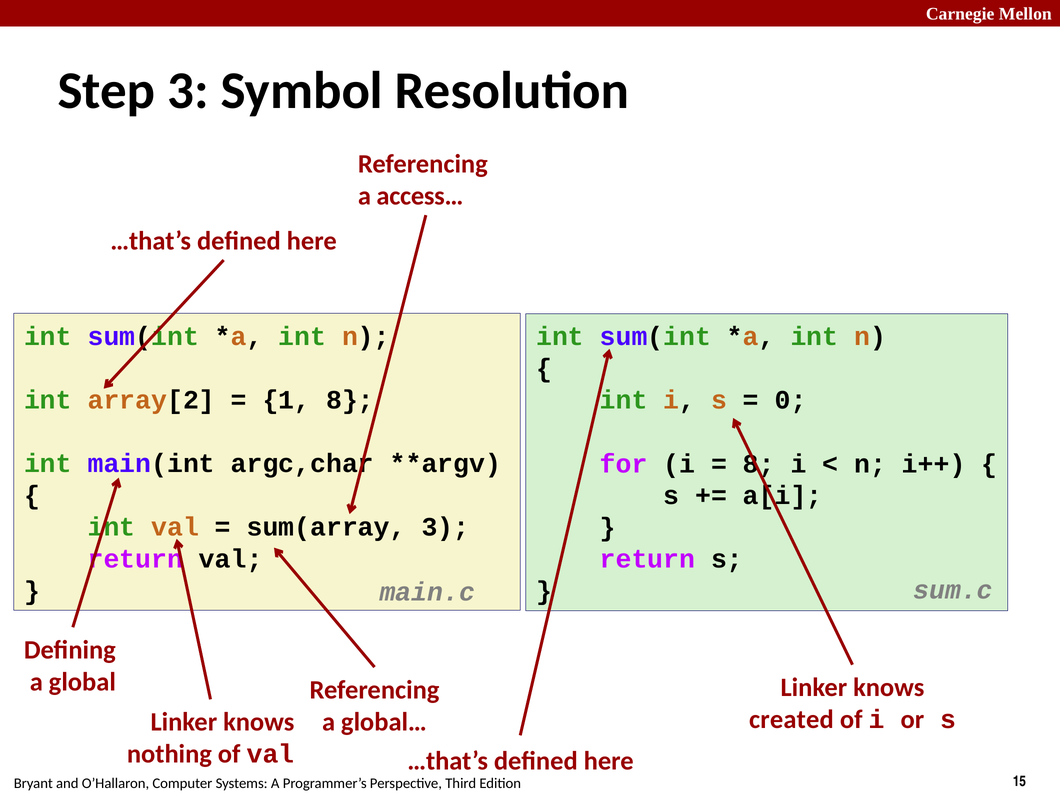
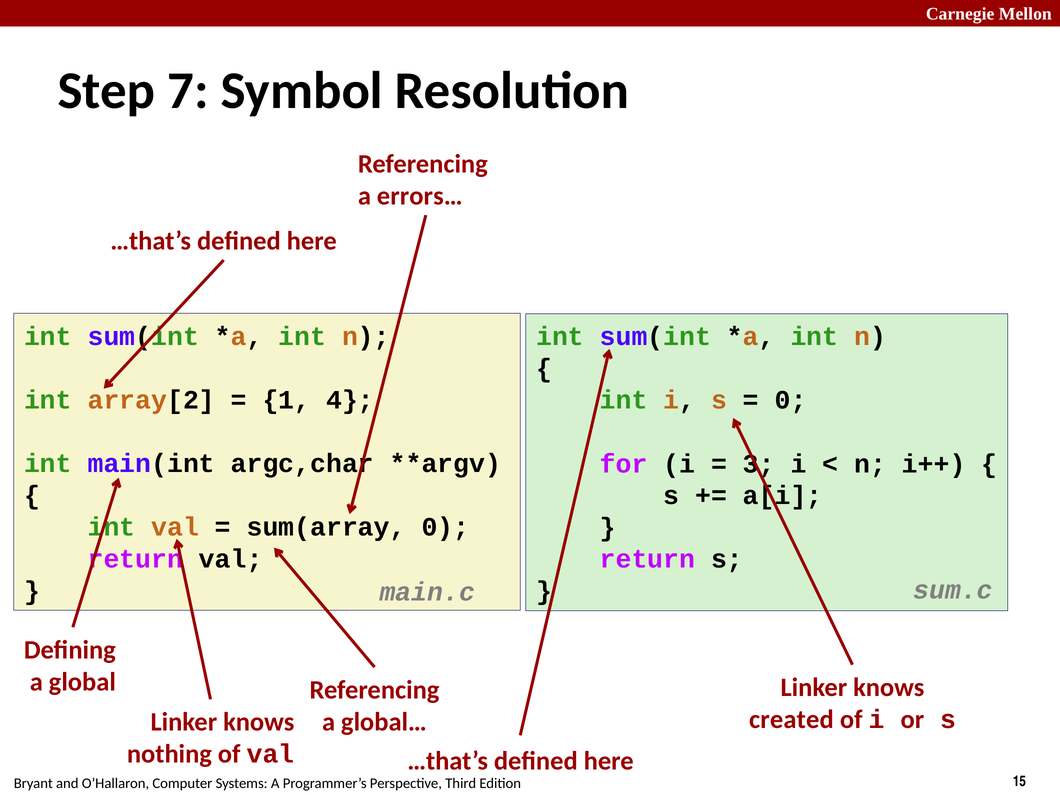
Step 3: 3 -> 7 (188, 91)
access…: access… -> errors… (420, 196)
1 8: 8 -> 4 (350, 400)
8: 8 -> 3 (759, 464)
sum(array 3: 3 -> 0 (445, 527)
